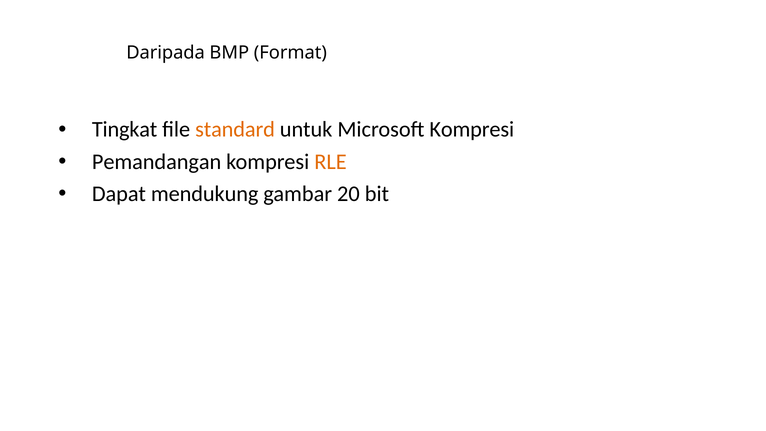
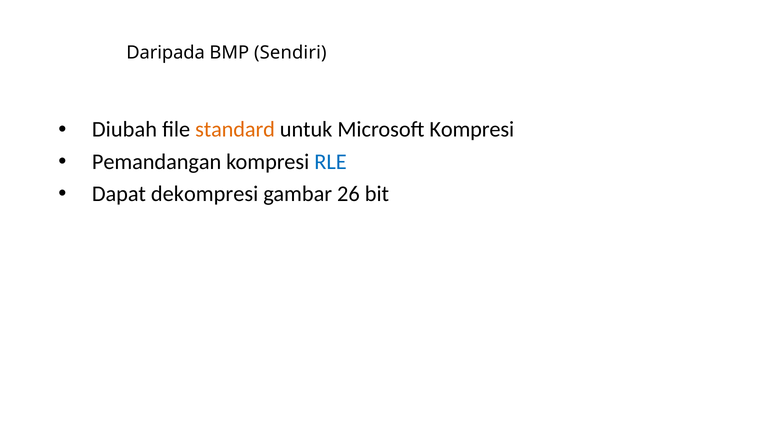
Format: Format -> Sendiri (290, 53)
Tingkat: Tingkat -> Diubah (124, 130)
RLE colour: orange -> blue (331, 162)
mendukung: mendukung -> dekompresi (205, 194)
20: 20 -> 26 (348, 194)
